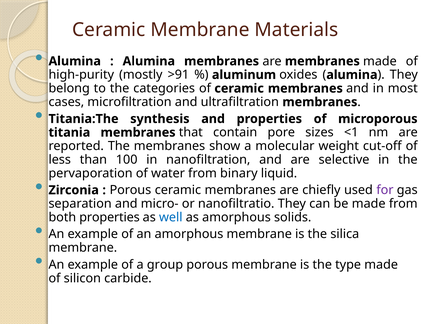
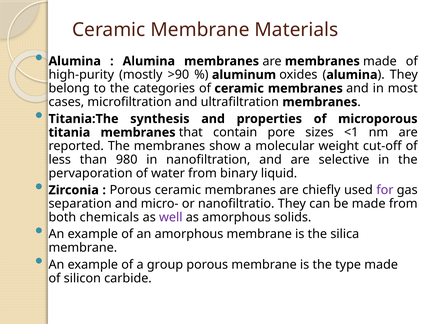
>91: >91 -> >90 (178, 75)
100: 100 -> 980 (127, 160)
both properties: properties -> chemicals (109, 217)
well colour: blue -> purple (171, 217)
